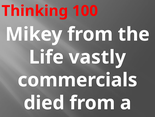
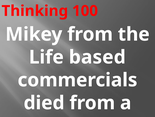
vastly: vastly -> based (97, 57)
